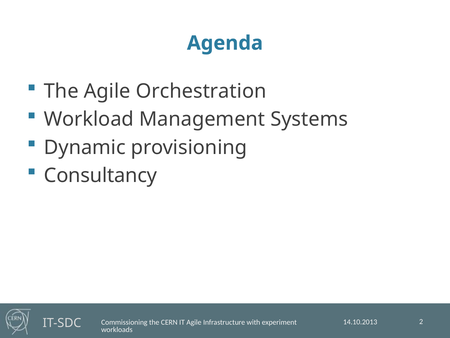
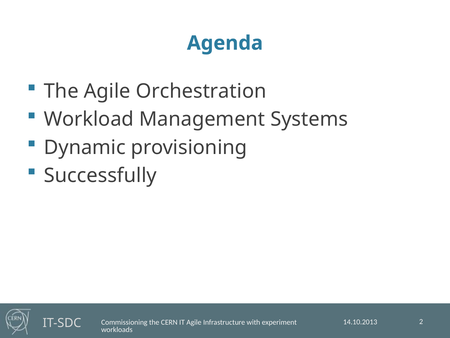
Consultancy: Consultancy -> Successfully (100, 175)
